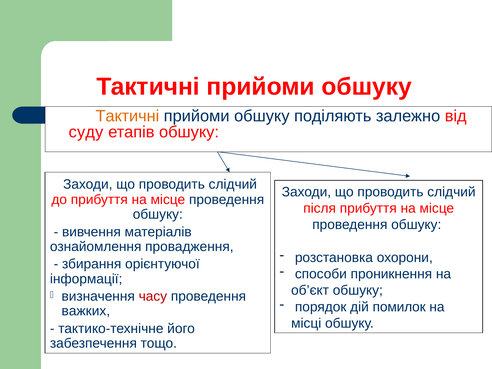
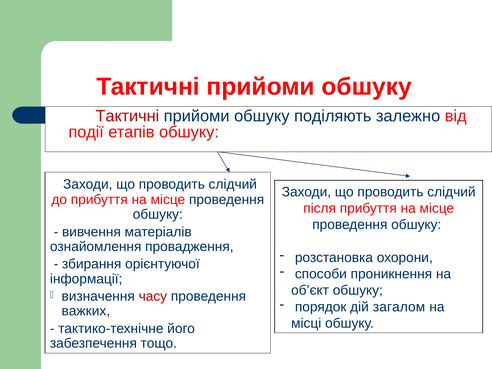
Тактичні colour: orange -> red (127, 116)
суду: суду -> події (86, 132)
помилок: помилок -> загалом (399, 307)
